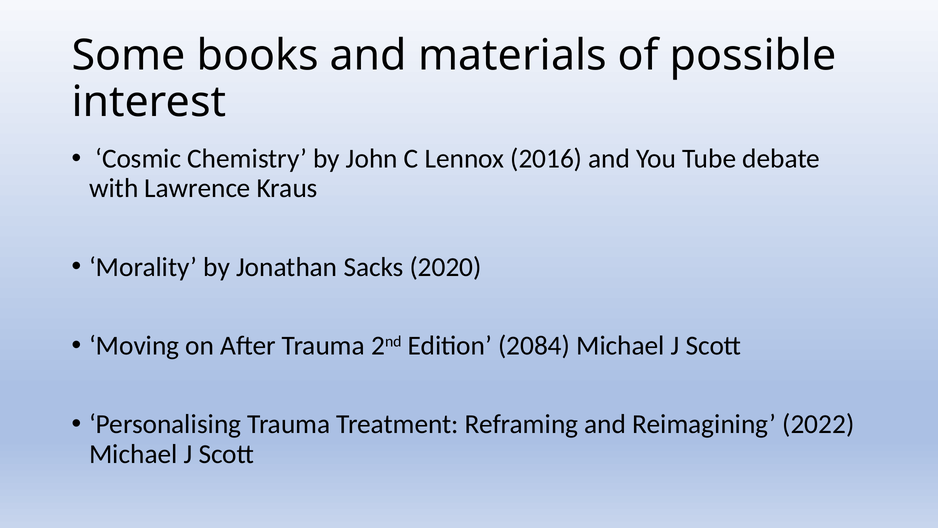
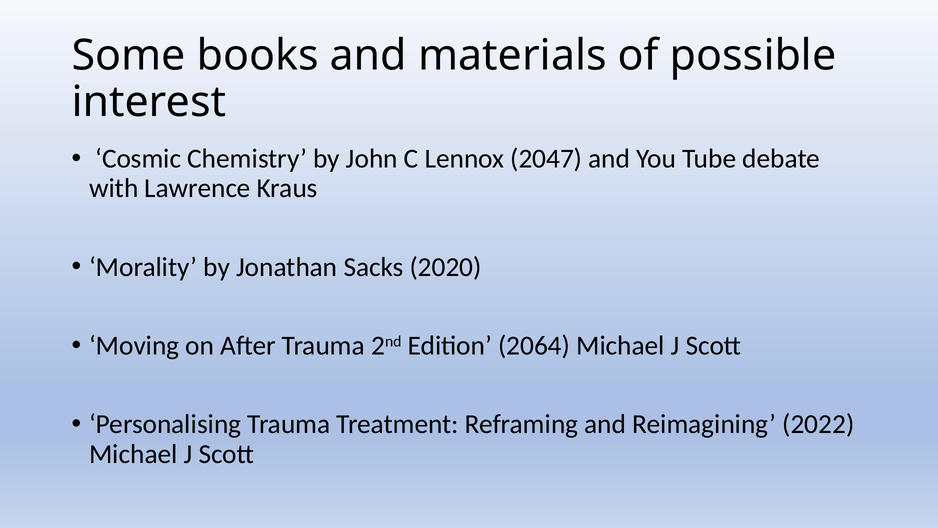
2016: 2016 -> 2047 (546, 159)
2084: 2084 -> 2064 (534, 345)
